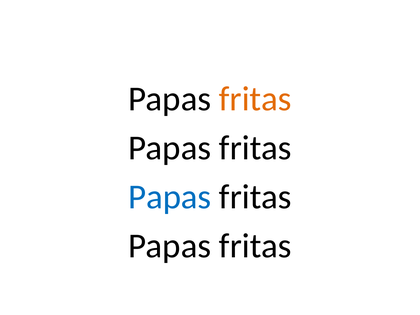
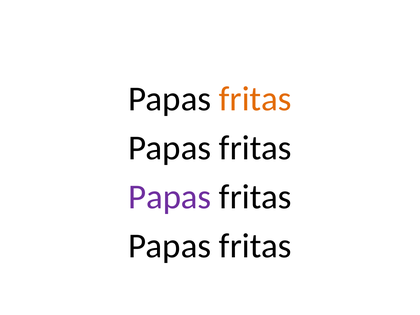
Papas colour: blue -> purple (170, 197)
